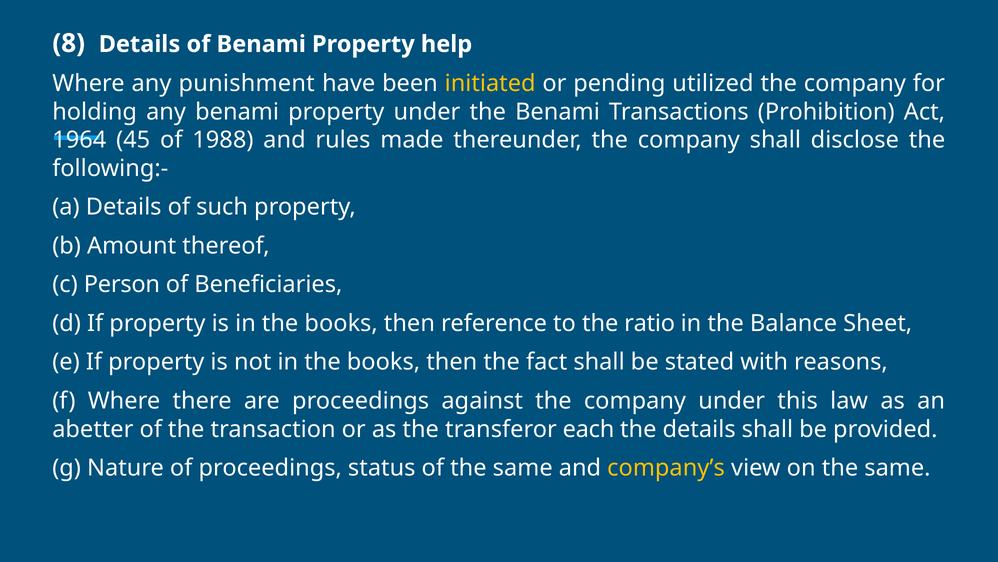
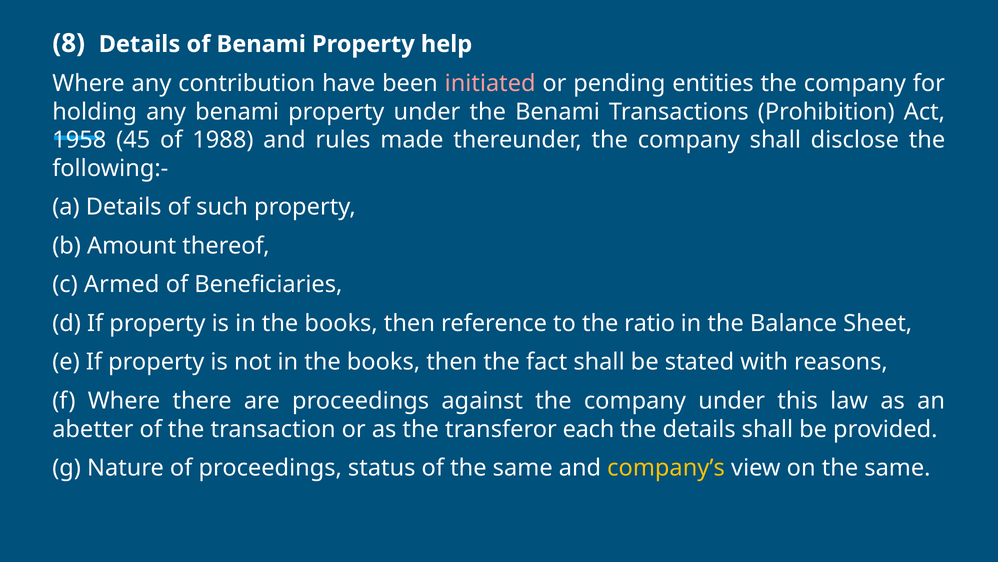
punishment: punishment -> contribution (247, 83)
initiated colour: yellow -> pink (490, 83)
utilized: utilized -> entities (713, 83)
1964: 1964 -> 1958 (79, 140)
Person: Person -> Armed (122, 284)
